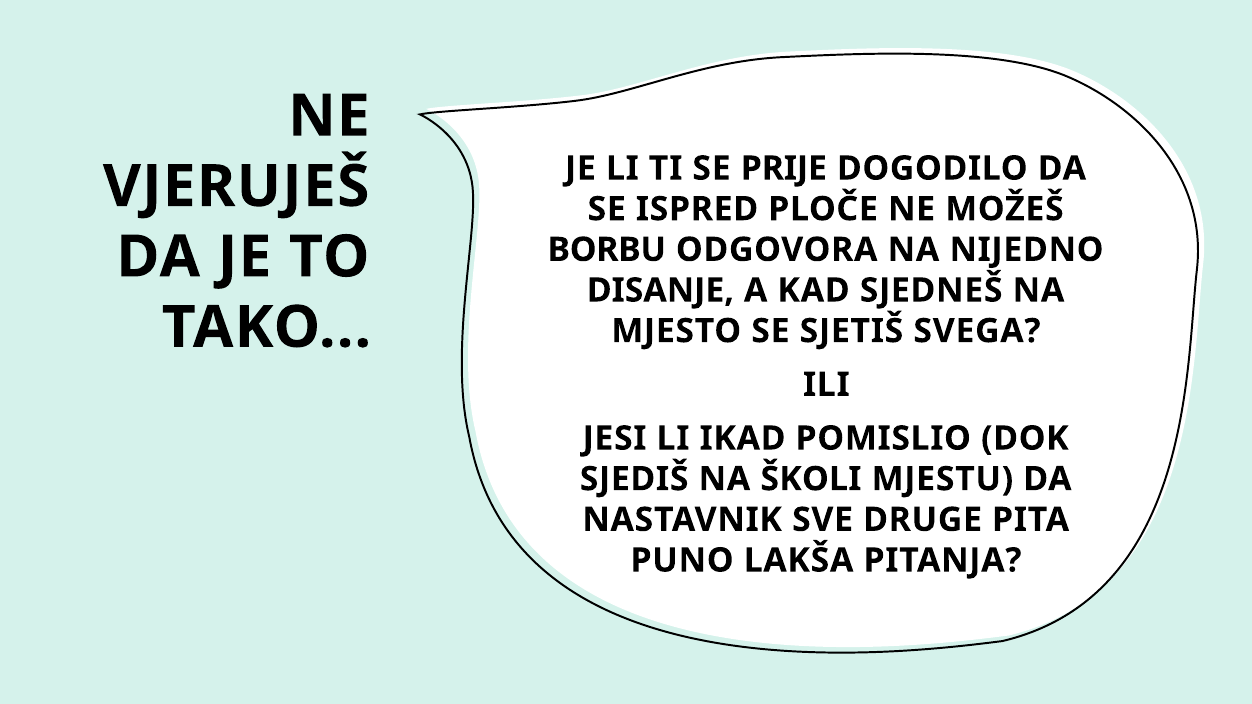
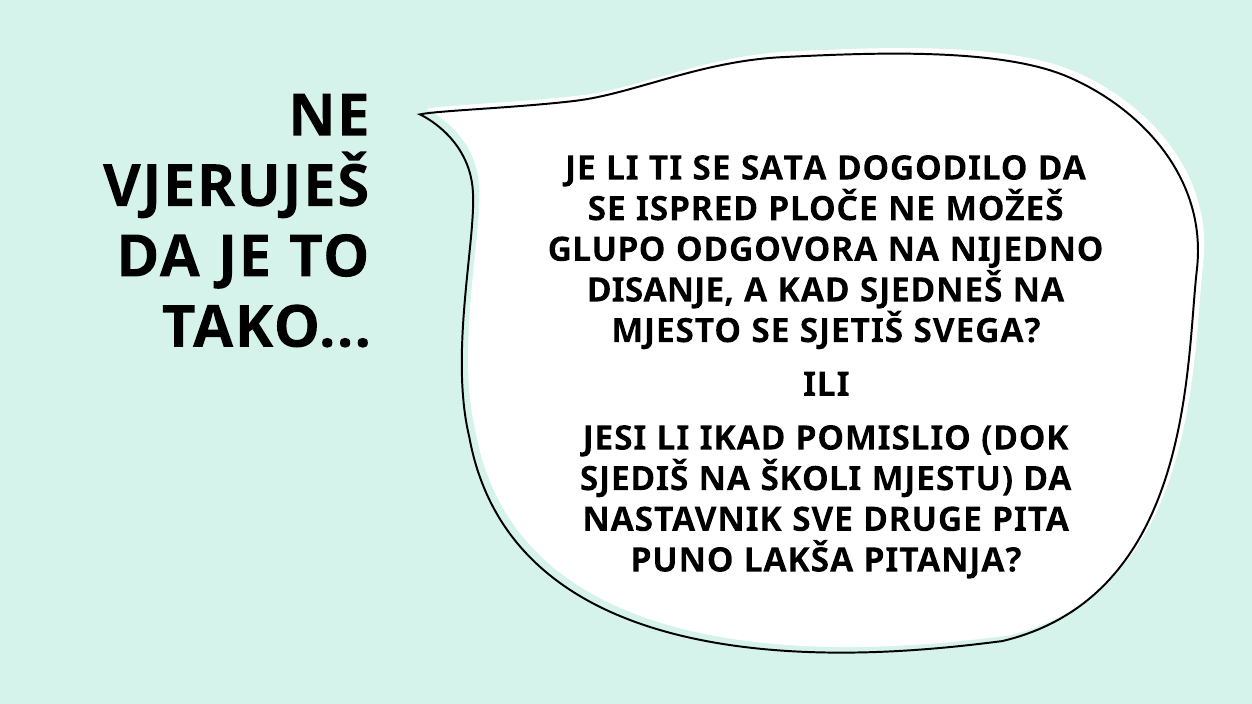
PRIJE: PRIJE -> SATA (784, 168)
BORBU: BORBU -> GLUPO (607, 250)
